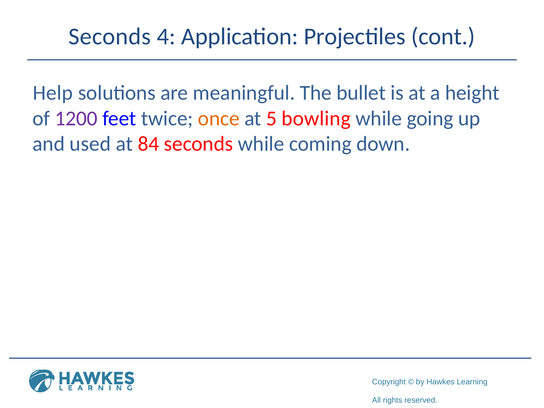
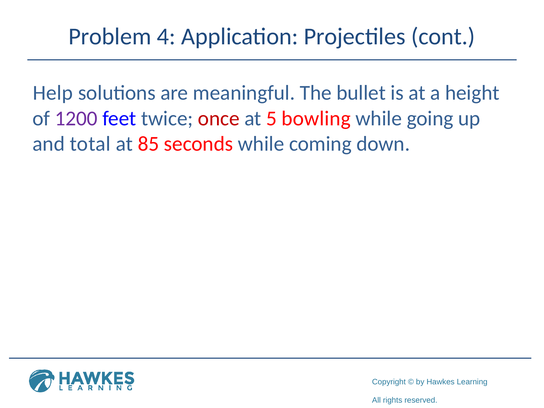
Seconds: Seconds -> Problem (110, 37)
once colour: orange -> red (219, 118)
used: used -> total (90, 144)
84: 84 -> 85 (149, 144)
